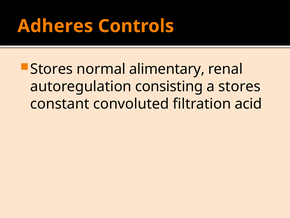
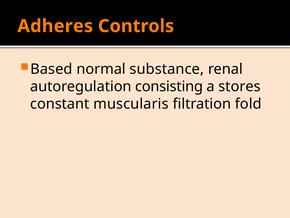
Stores: Stores -> Based (51, 69)
alimentary: alimentary -> substance (167, 69)
convoluted: convoluted -> muscularis (131, 104)
acid: acid -> fold (248, 104)
